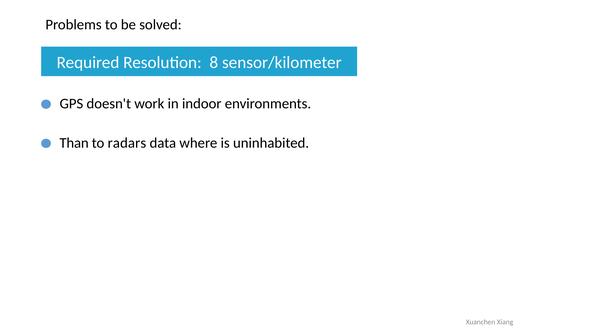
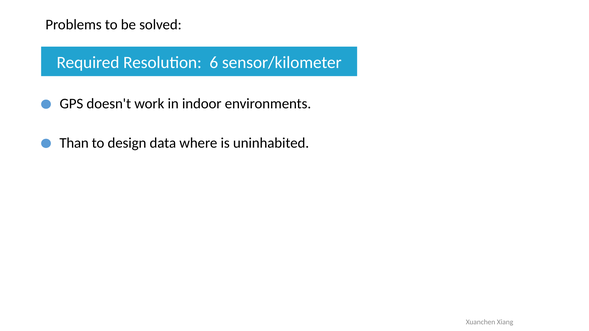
8: 8 -> 6 (214, 63)
radars: radars -> design (127, 143)
